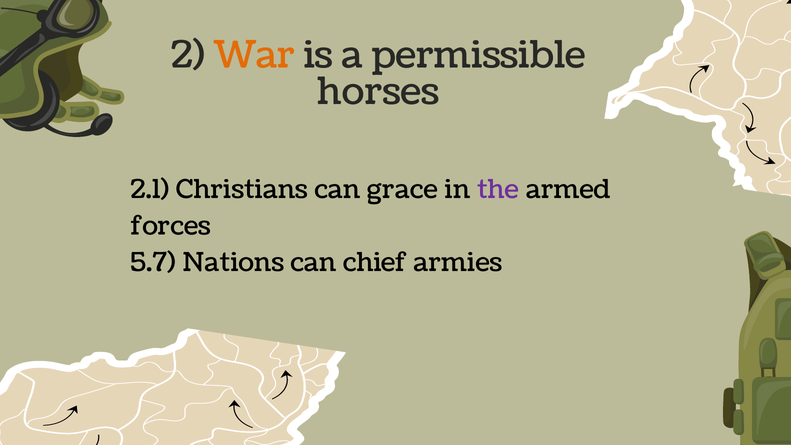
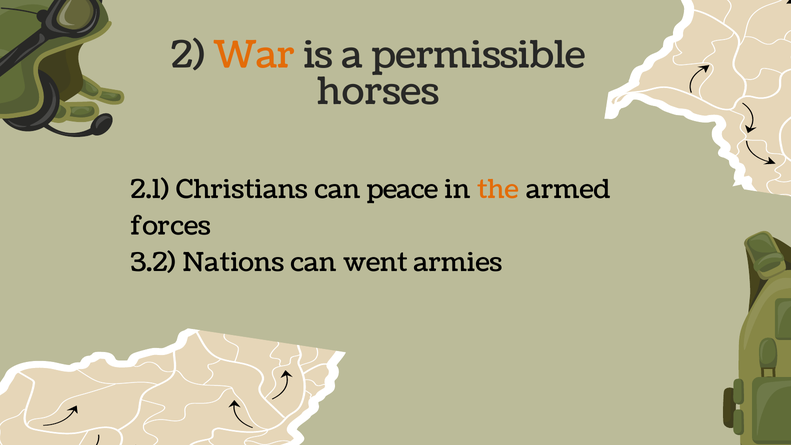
grace: grace -> peace (403, 190)
the colour: purple -> orange (498, 190)
5.7: 5.7 -> 3.2 (153, 263)
chief: chief -> went (375, 263)
